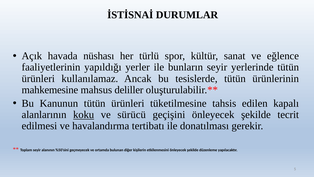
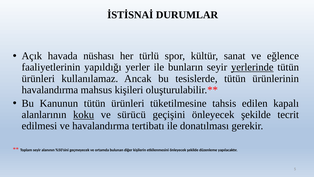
yerlerinde underline: none -> present (252, 67)
mahkemesine: mahkemesine -> havalandırma (50, 90)
deliller: deliller -> kişileri (129, 90)
